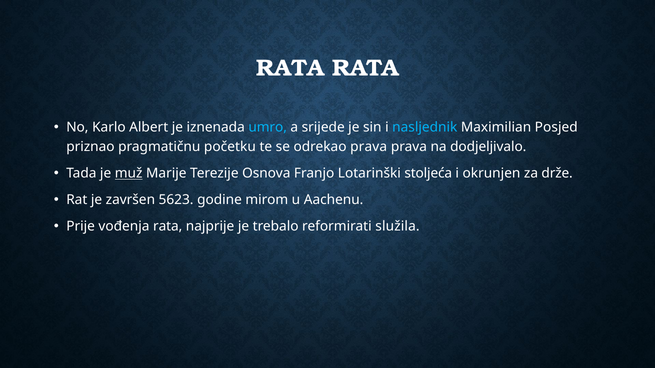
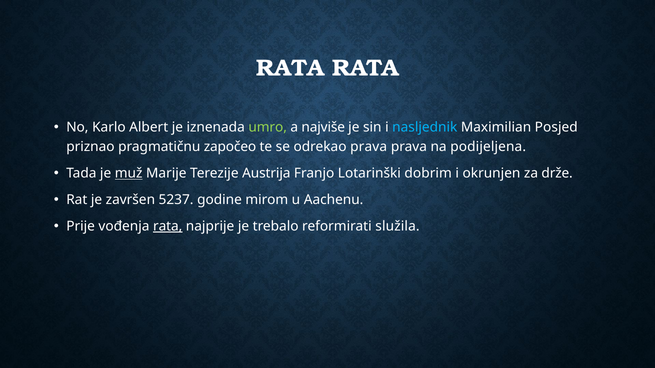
umro colour: light blue -> light green (268, 127)
srijede: srijede -> najviše (323, 127)
početku: početku -> započeo (230, 147)
dodjeljivalo: dodjeljivalo -> podijeljena (488, 147)
Osnova: Osnova -> Austrija (266, 174)
stoljeća: stoljeća -> dobrim (428, 174)
5623: 5623 -> 5237 (176, 200)
rata underline: none -> present (168, 227)
